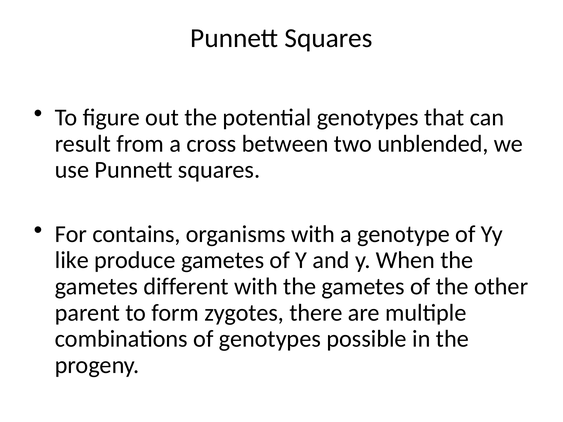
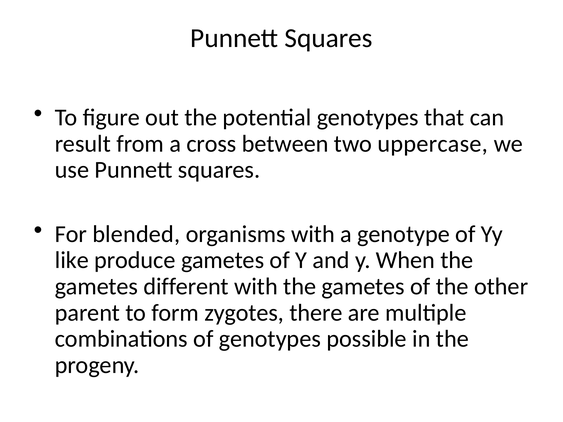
unblended: unblended -> uppercase (433, 144)
contains: contains -> blended (136, 234)
